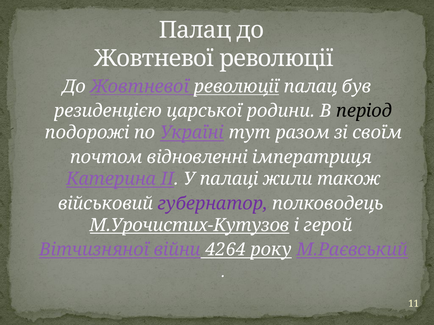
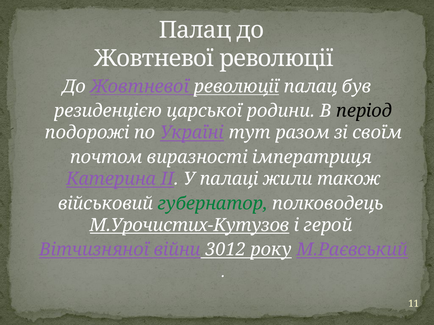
відновленні: відновленні -> виразності (197, 157)
губернатор colour: purple -> green (213, 204)
4264: 4264 -> 3012 (226, 250)
